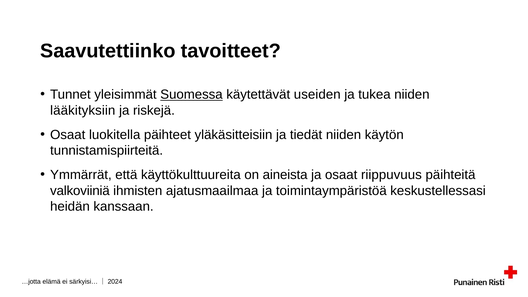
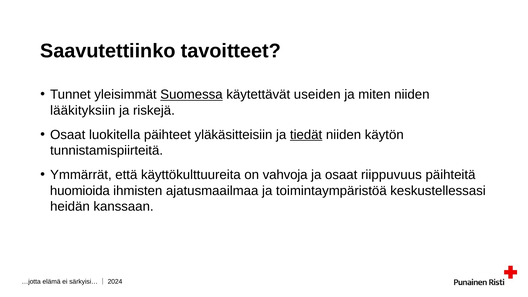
tukea: tukea -> miten (374, 95)
tiedät underline: none -> present (306, 135)
aineista: aineista -> vahvoja (285, 175)
valkoviiniä: valkoviiniä -> huomioida (80, 191)
